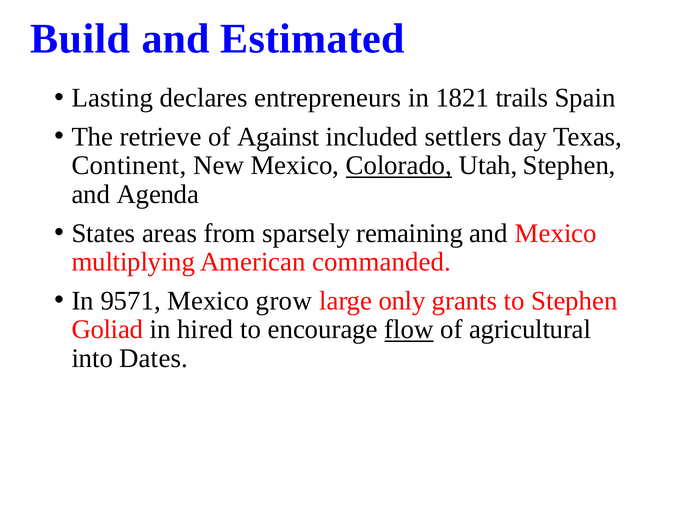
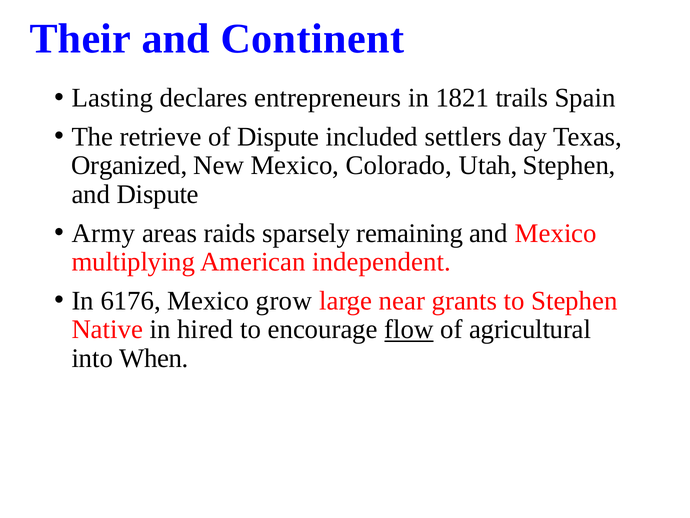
Build: Build -> Their (80, 39)
Estimated: Estimated -> Continent (312, 39)
of Against: Against -> Dispute (278, 137)
Continent: Continent -> Organized (129, 165)
Colorado underline: present -> none (399, 165)
and Agenda: Agenda -> Dispute (158, 194)
States: States -> Army (103, 233)
from: from -> raids (230, 233)
commanded: commanded -> independent (382, 262)
9571: 9571 -> 6176 (131, 300)
only: only -> near (402, 300)
Goliad: Goliad -> Native (107, 329)
Dates: Dates -> When (154, 358)
